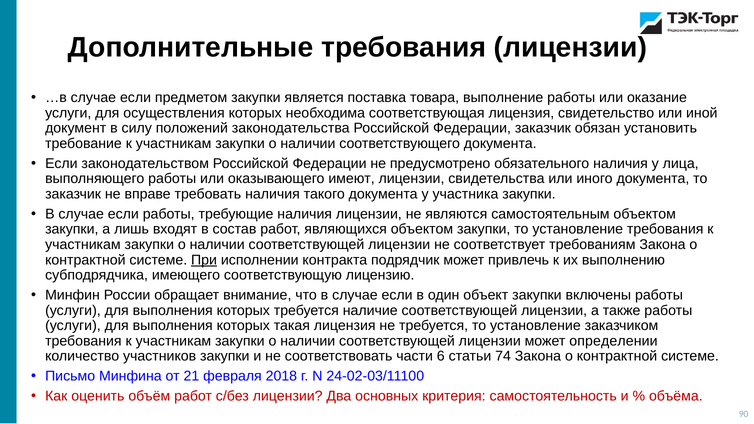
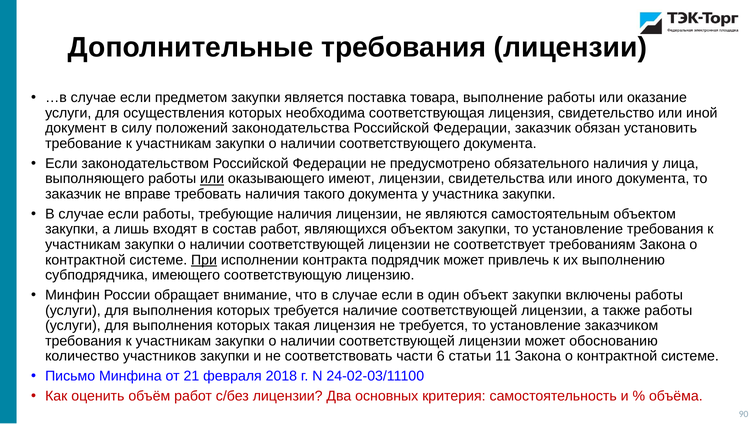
или underline: none -> present (212, 179)
определении: определении -> обоснованию (614, 341)
74: 74 -> 11 (503, 356)
